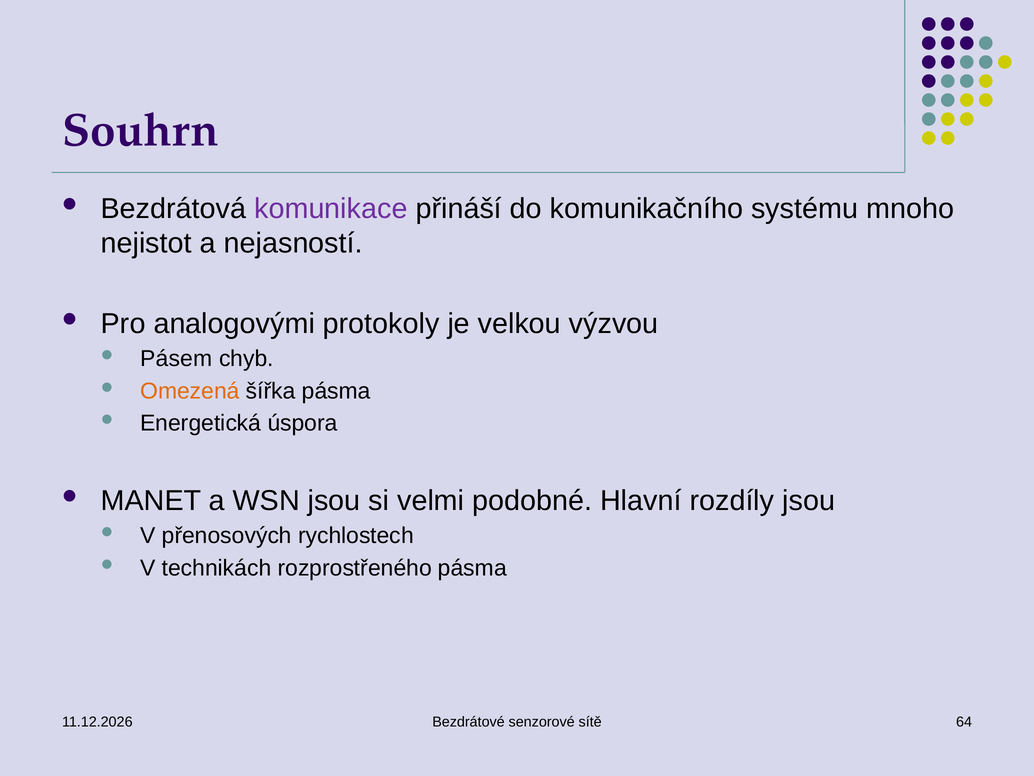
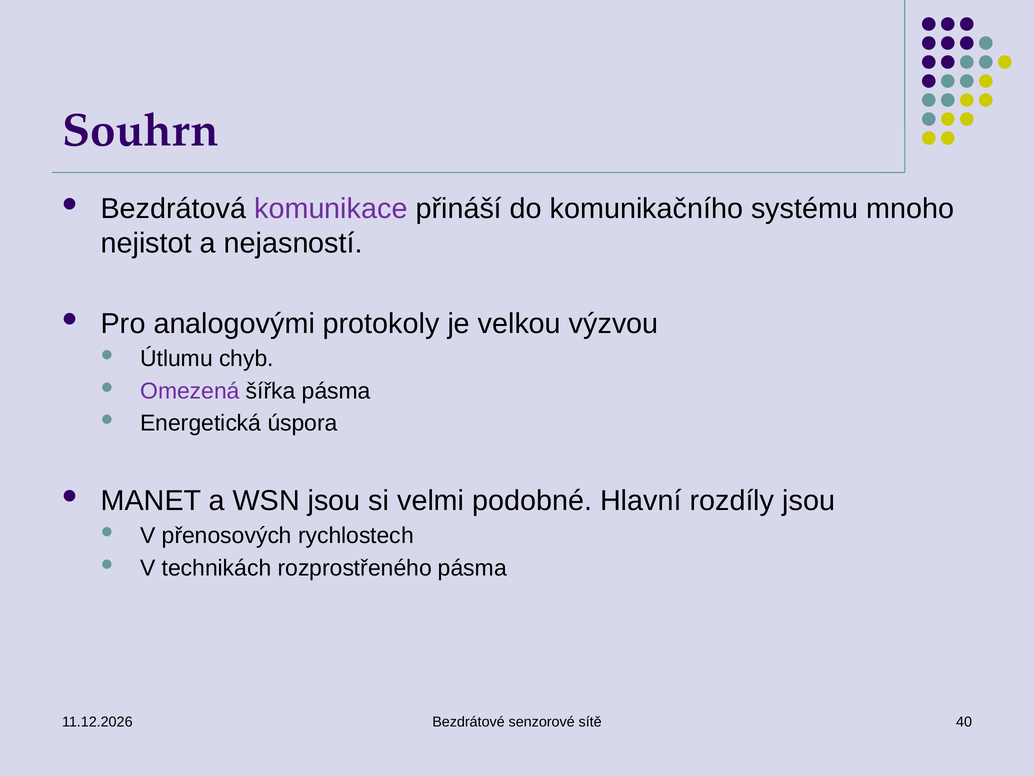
Pásem: Pásem -> Útlumu (177, 359)
Omezená colour: orange -> purple (190, 391)
64: 64 -> 40 (964, 721)
